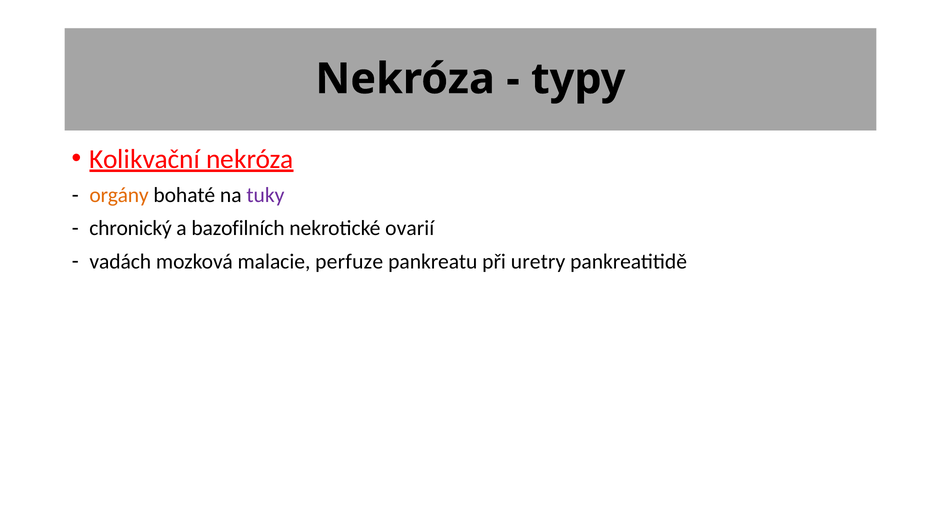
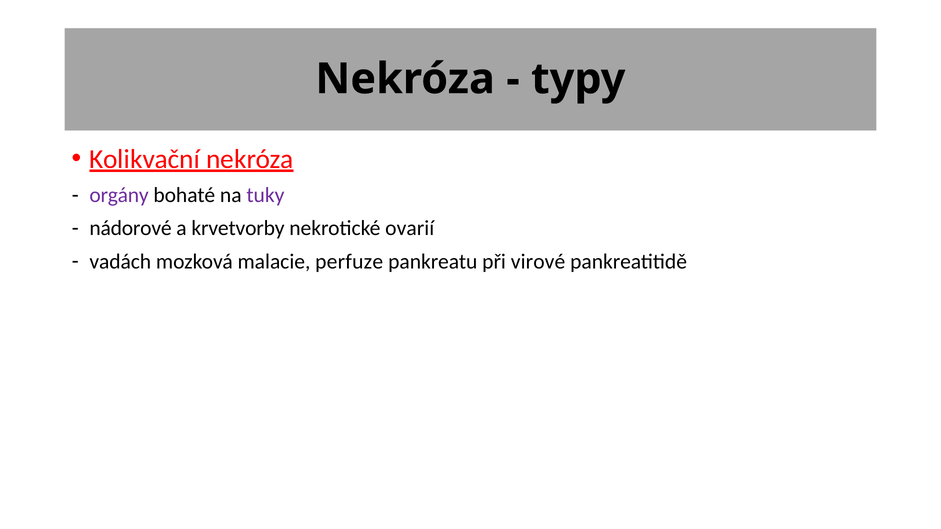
orgány colour: orange -> purple (119, 195)
chronický: chronický -> nádorové (131, 228)
bazofilních: bazofilních -> krvetvorby (238, 228)
uretry: uretry -> virové (538, 262)
